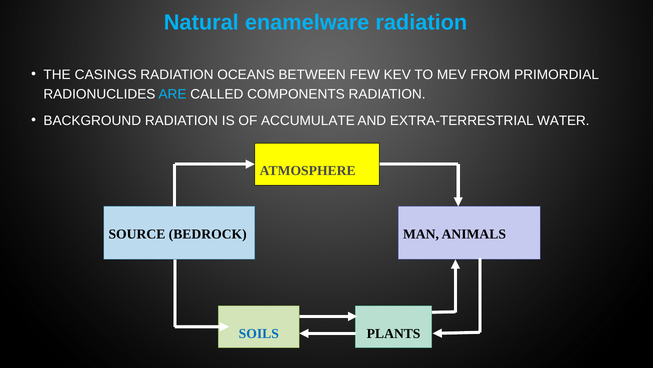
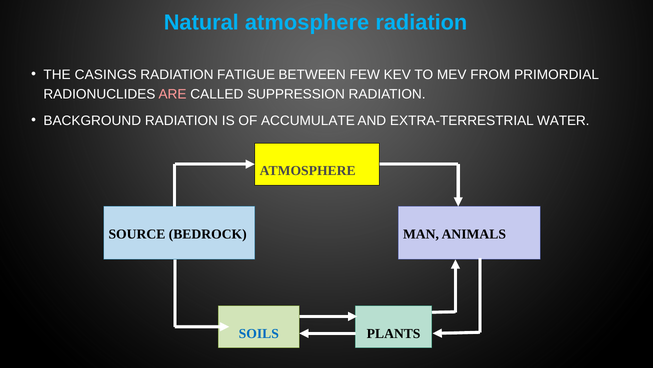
Natural enamelware: enamelware -> atmosphere (307, 23)
OCEANS: OCEANS -> FATIGUE (246, 75)
ARE colour: light blue -> pink (173, 94)
COMPONENTS: COMPONENTS -> SUPPRESSION (296, 94)
